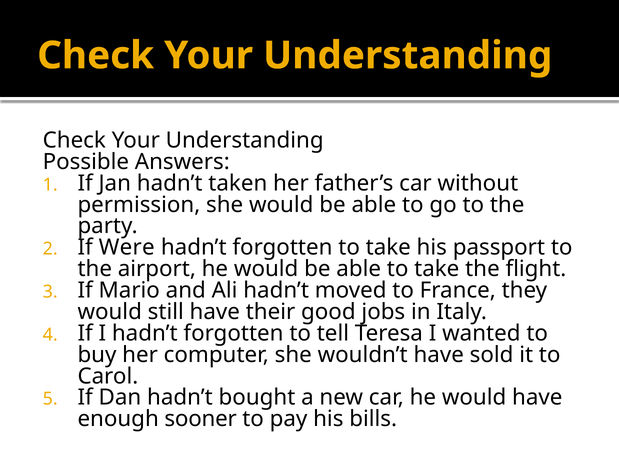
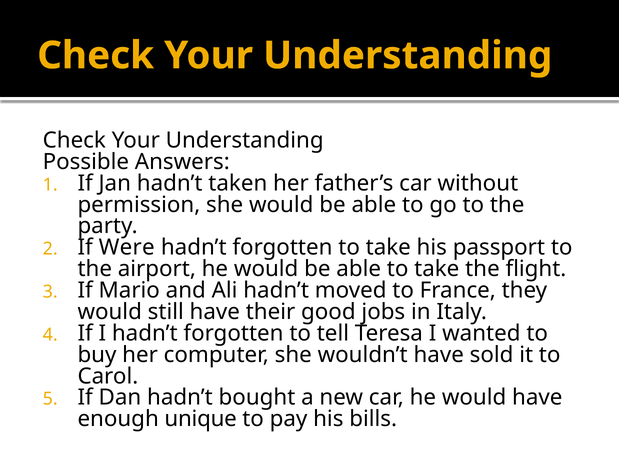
sooner: sooner -> unique (201, 419)
